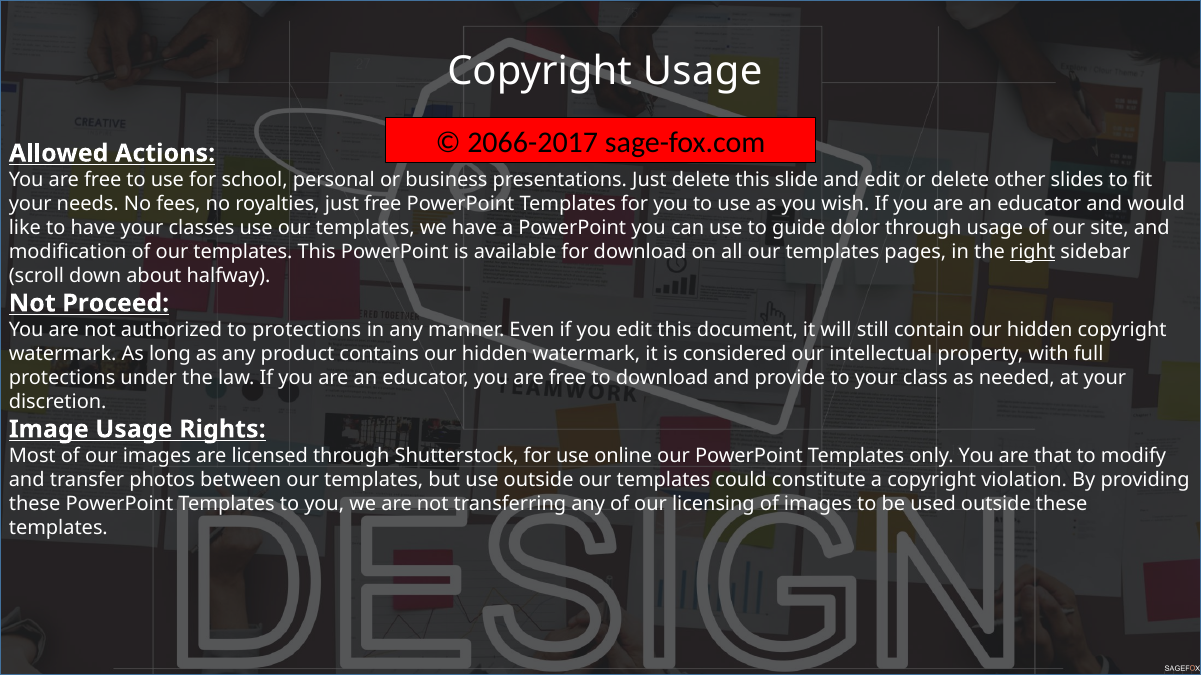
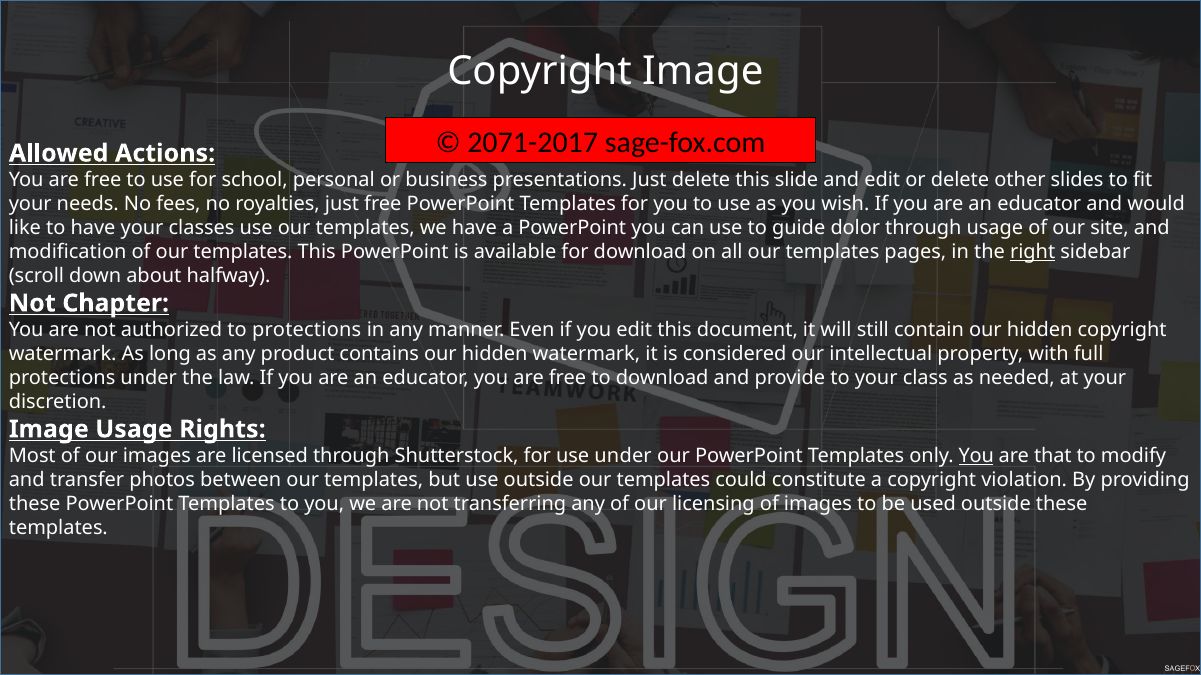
Copyright Usage: Usage -> Image (703, 71)
2066-2017: 2066-2017 -> 2071-2017 (533, 143)
Proceed: Proceed -> Chapter (116, 303)
use online: online -> under (623, 456)
You underline: none -> present (976, 456)
